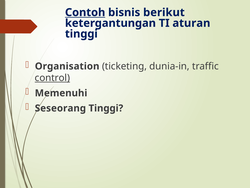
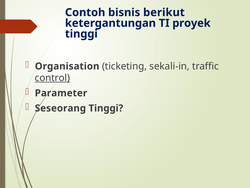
Contoh underline: present -> none (85, 12)
aturan: aturan -> proyek (191, 23)
dunia-in: dunia-in -> sekali-in (169, 66)
Memenuhi: Memenuhi -> Parameter (61, 93)
